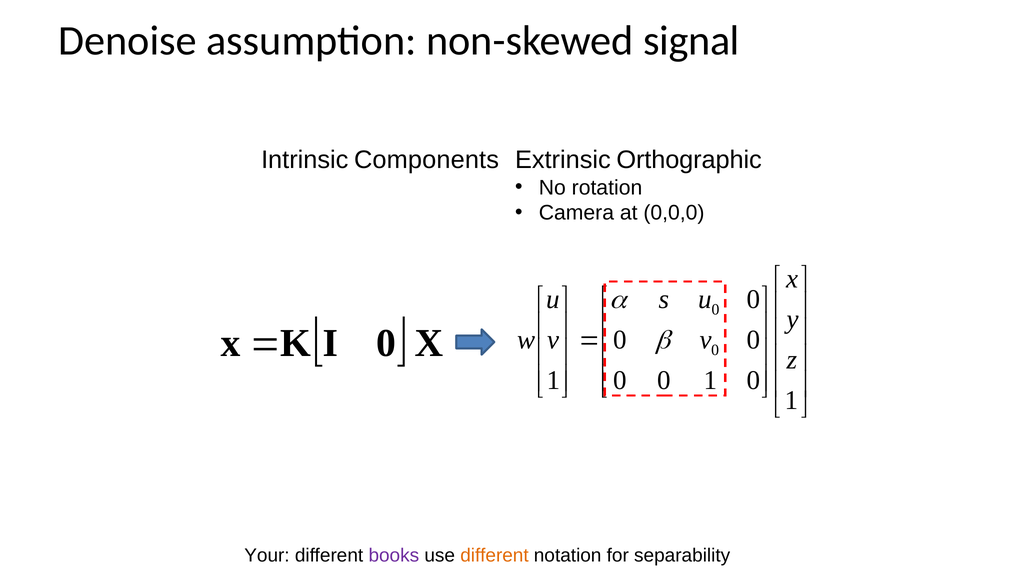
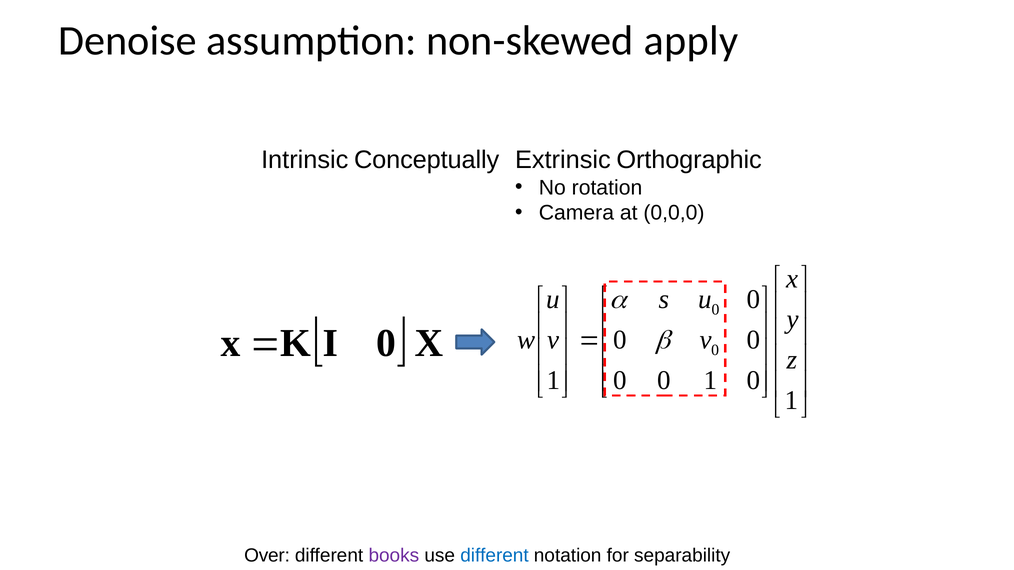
signal: signal -> apply (691, 41)
Components: Components -> Conceptually (427, 160)
Your: Your -> Over (267, 556)
different colour: orange -> blue (494, 556)
